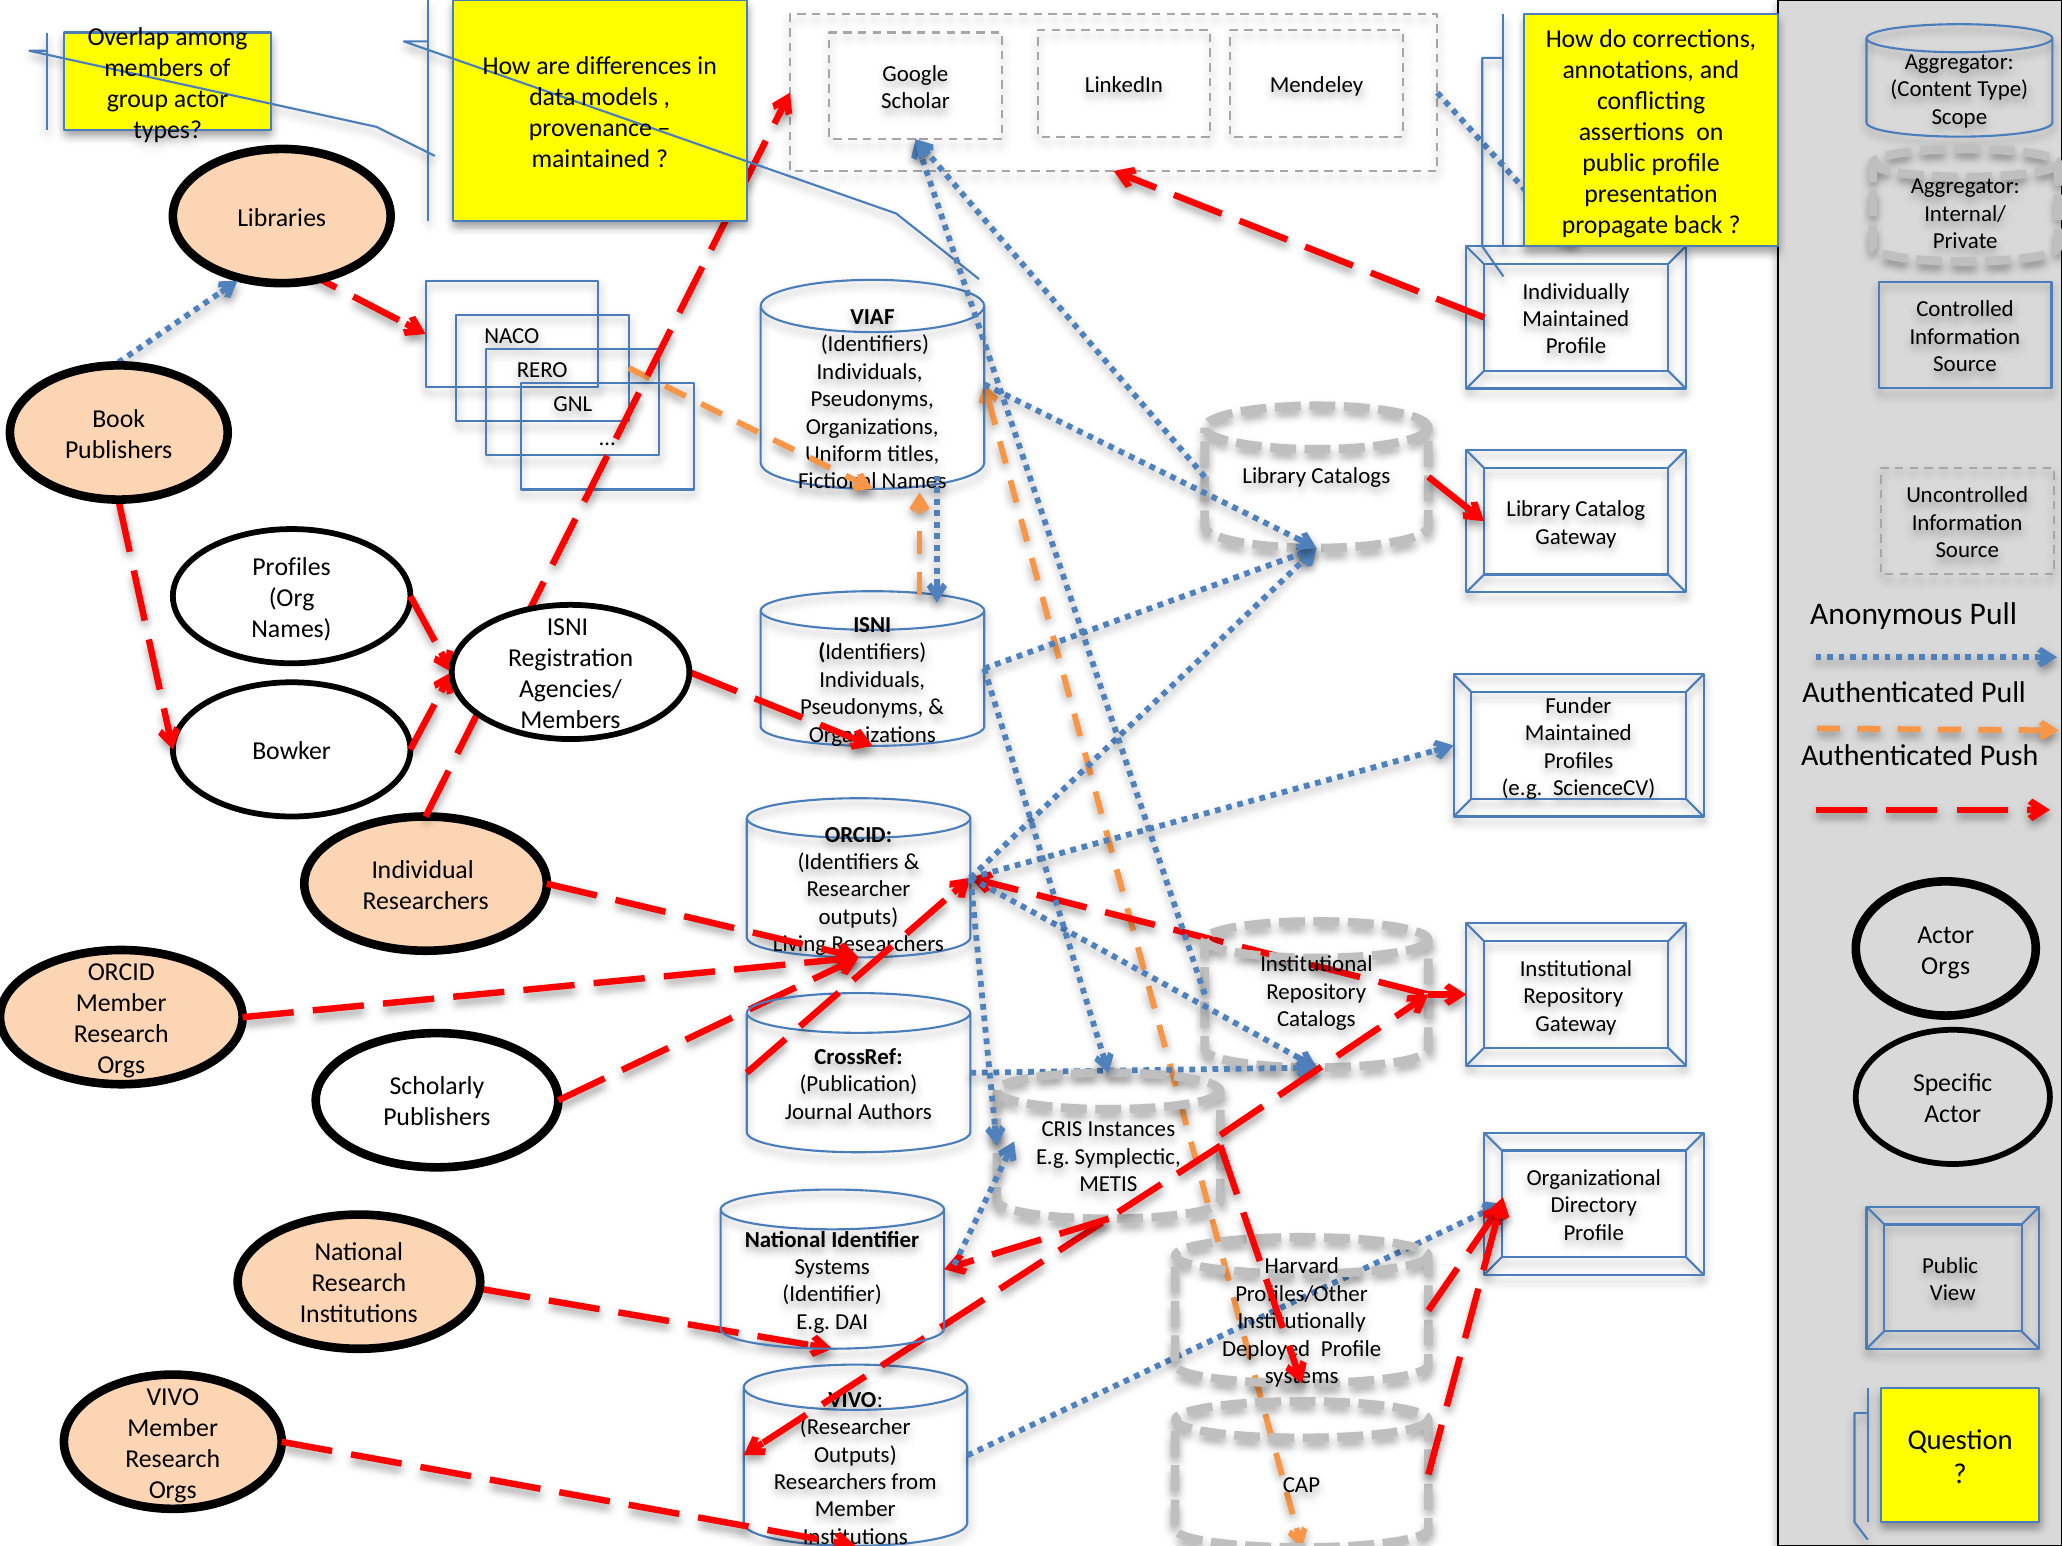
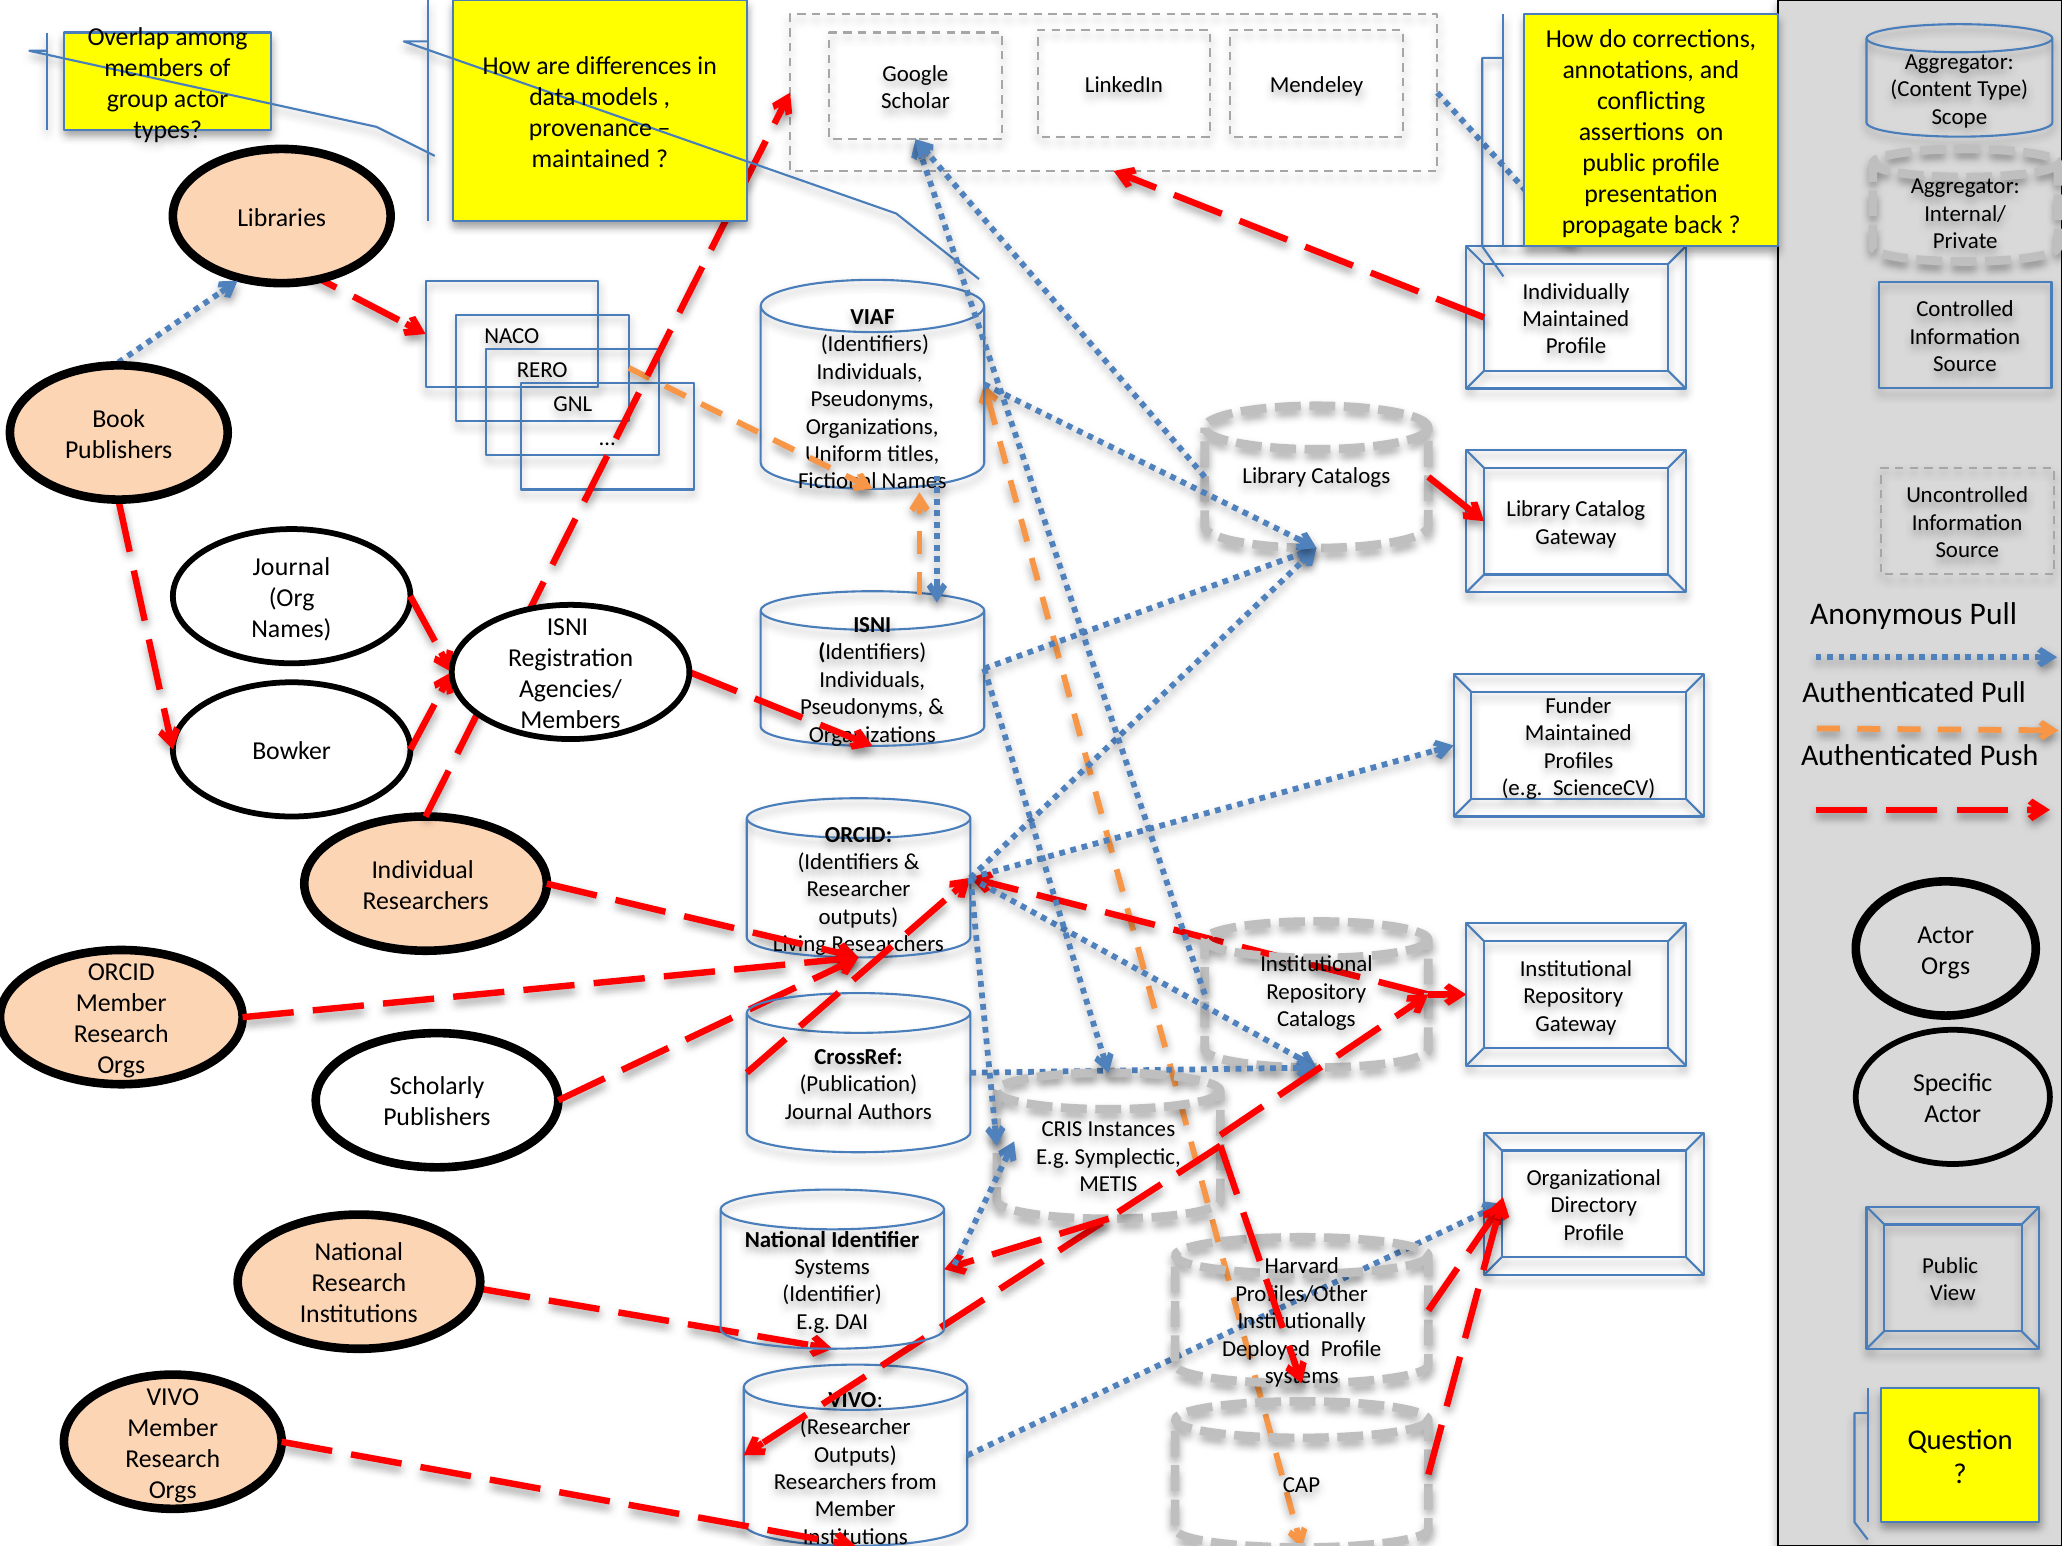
Profiles: Profiles -> Journal (291, 567)
